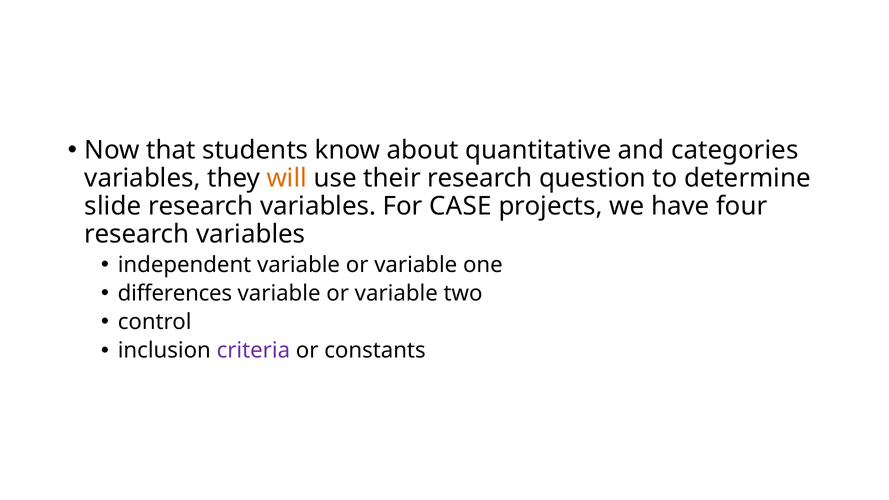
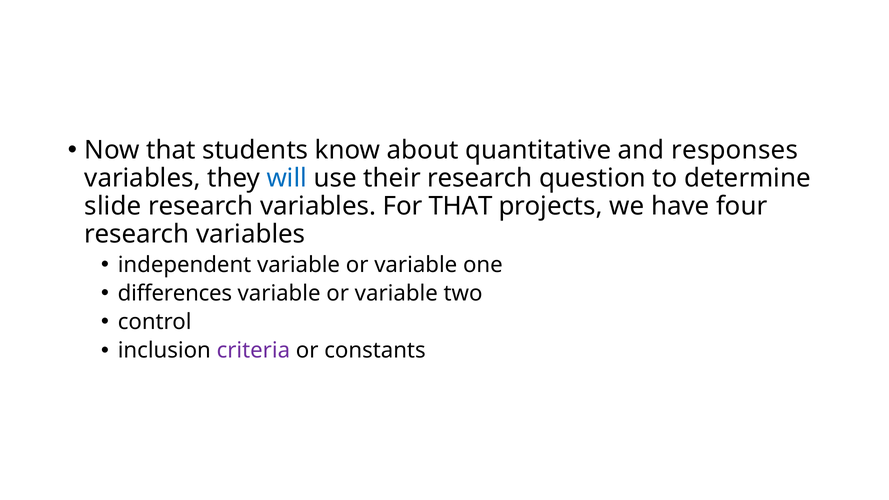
categories: categories -> responses (735, 150)
will colour: orange -> blue (287, 178)
For CASE: CASE -> THAT (461, 206)
